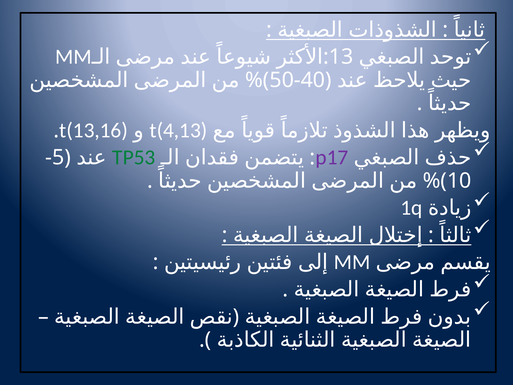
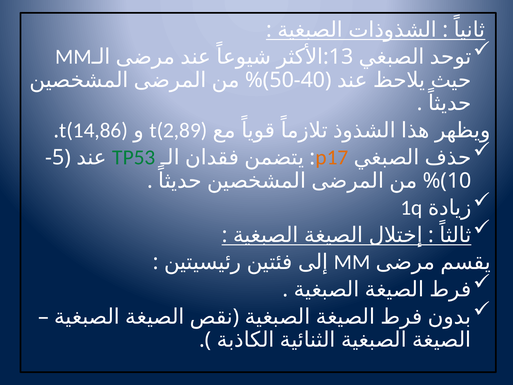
t(13,16: t(13,16 -> t(14,86 (94, 130)
t(4,13: t(4,13 -> t(2,89 (178, 130)
p17 colour: purple -> orange (332, 157)
